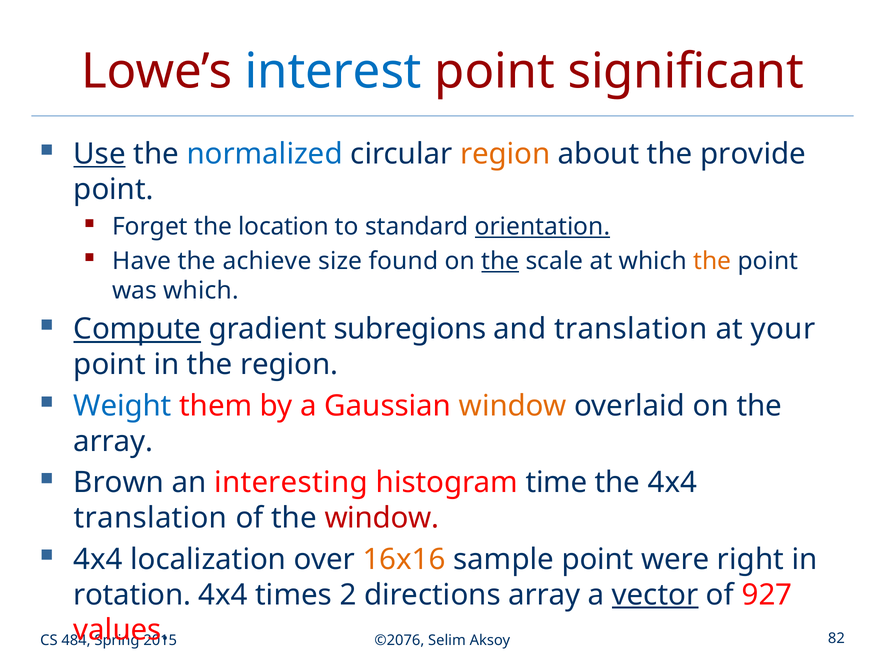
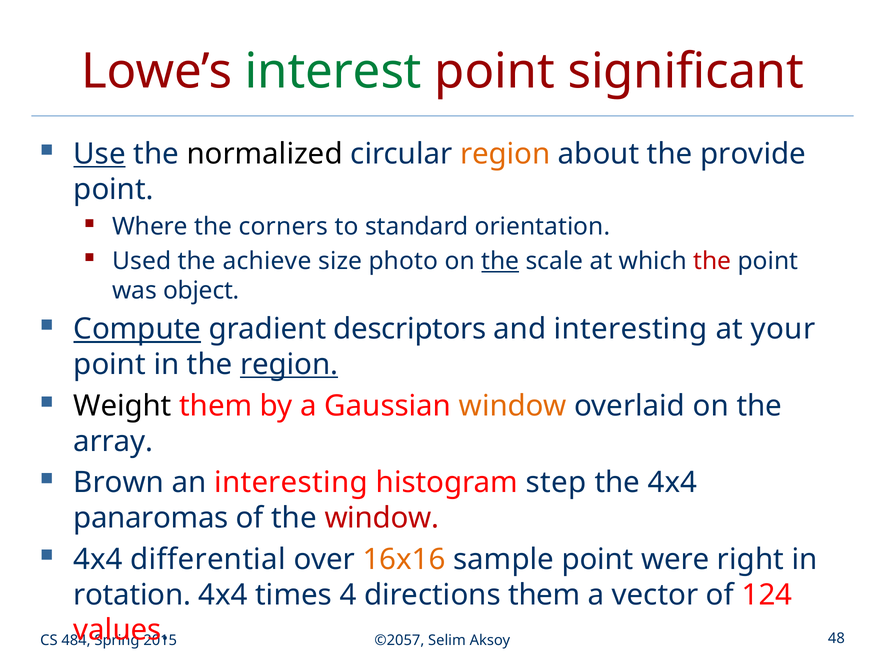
interest colour: blue -> green (333, 71)
normalized colour: blue -> black (265, 154)
Forget: Forget -> Where (150, 226)
location: location -> corners (283, 226)
orientation underline: present -> none (543, 226)
Have: Have -> Used (142, 261)
found: found -> photo (403, 261)
the colour: orange -> red (712, 261)
was which: which -> object (201, 290)
subregions: subregions -> descriptors (410, 329)
and translation: translation -> interesting (631, 329)
region underline: none -> present (289, 364)
Weight colour: blue -> black (123, 406)
time: time -> step (556, 482)
translation: translation -> panaromas (151, 518)
localization: localization -> differential (208, 559)
2: 2 -> 4 (348, 595)
directions array: array -> them (544, 595)
vector underline: present -> none (655, 595)
927: 927 -> 124 (767, 595)
©2076: ©2076 -> ©2057 (399, 640)
82: 82 -> 48 (836, 638)
